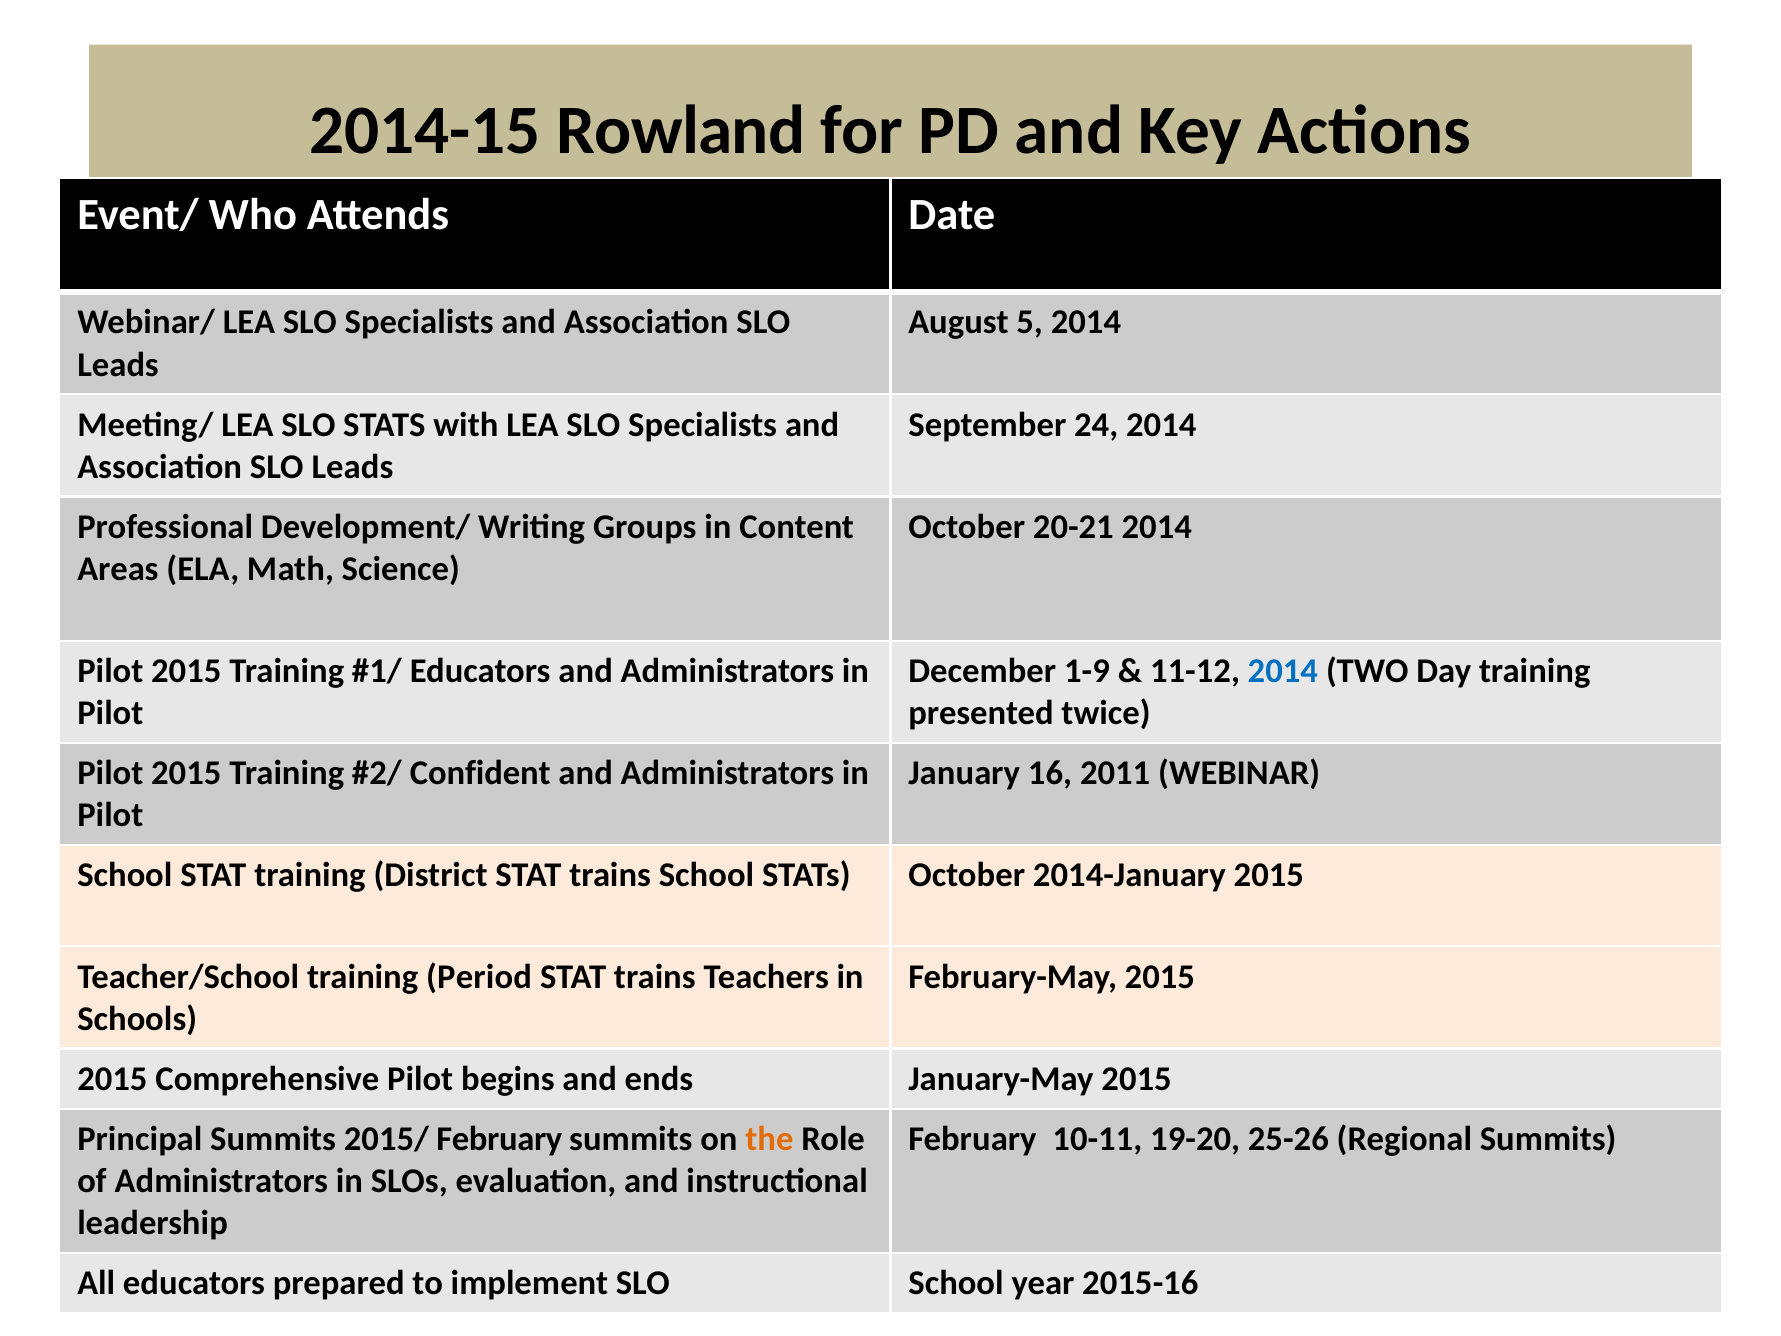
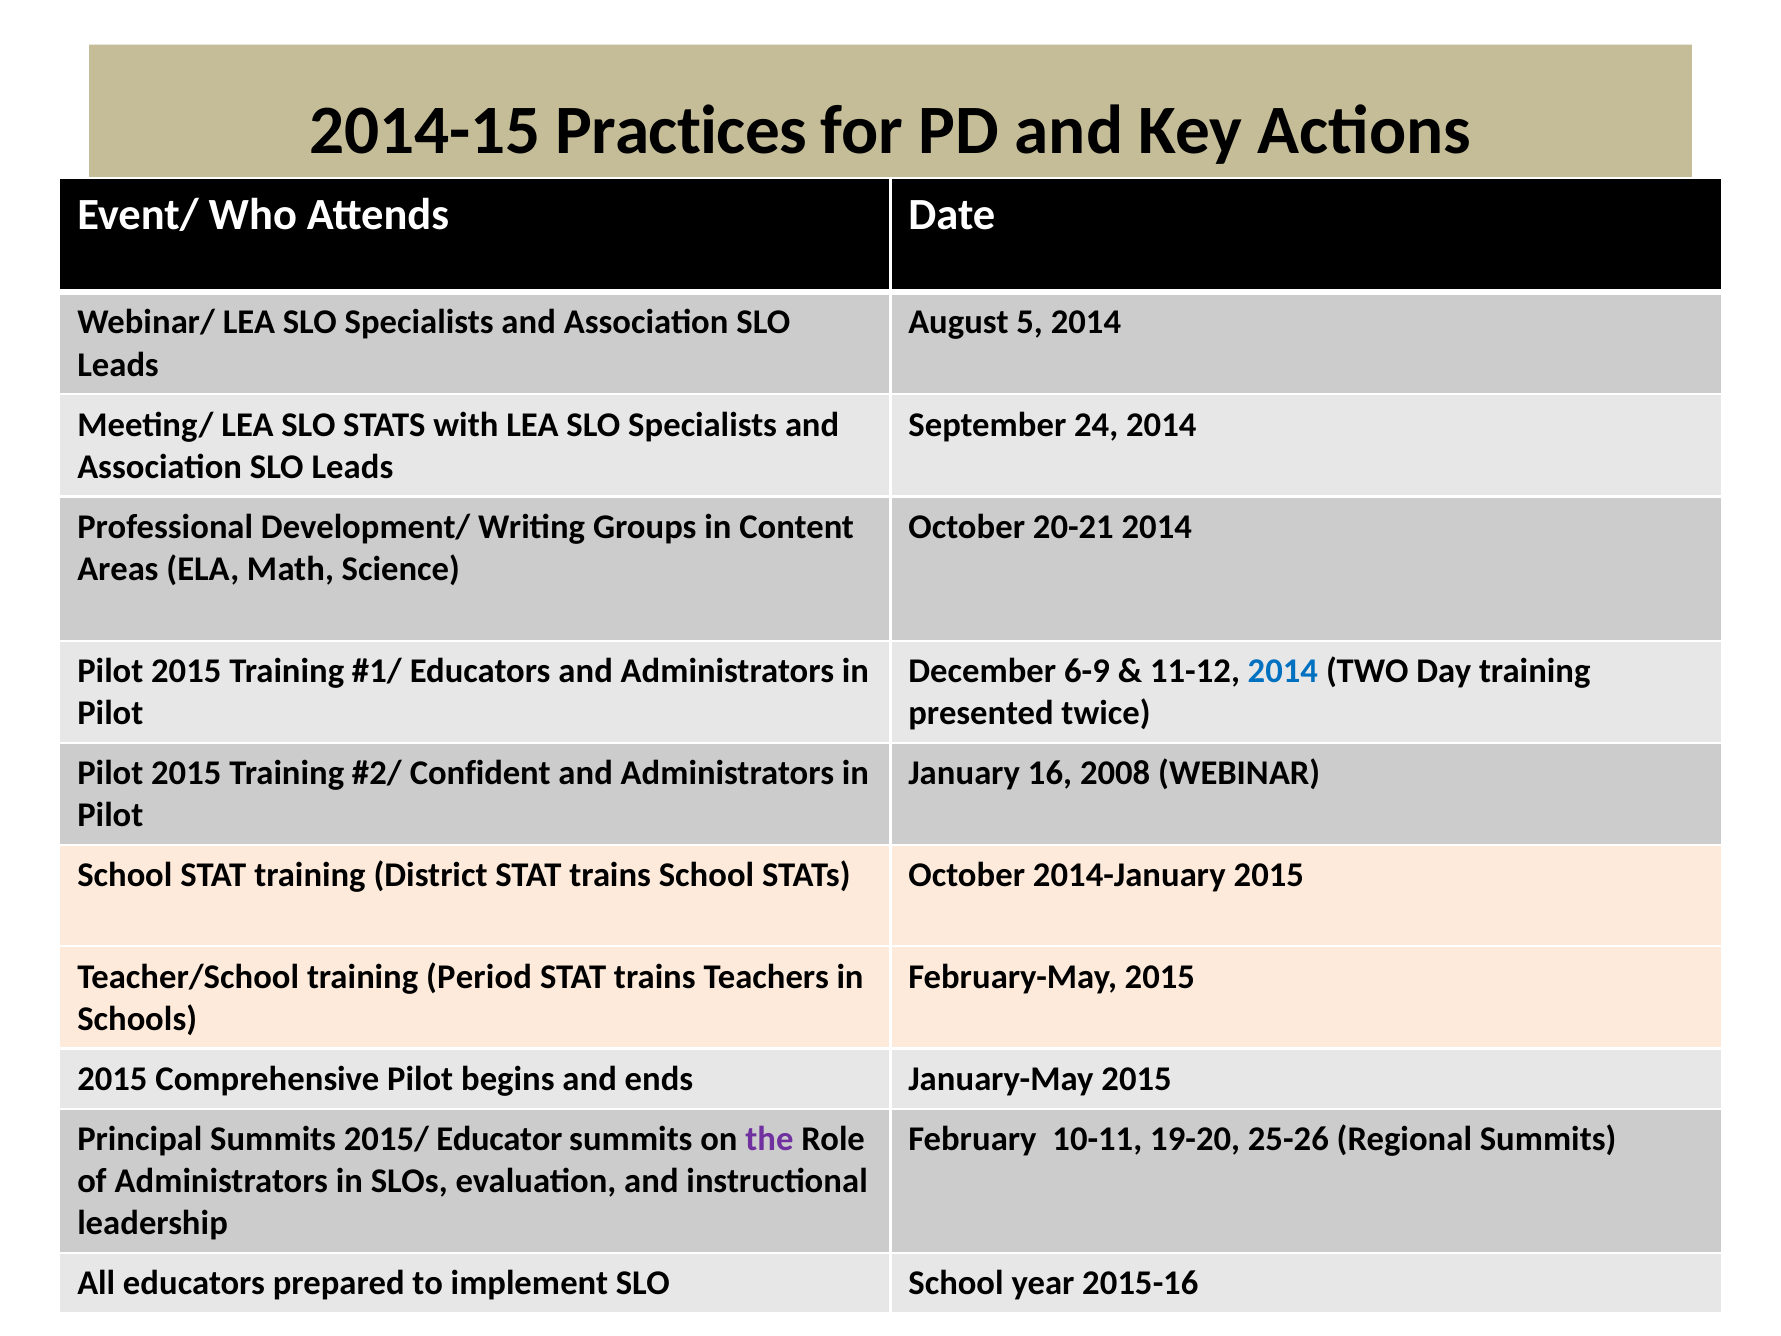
Rowland: Rowland -> Practices (681, 131)
1-9: 1-9 -> 6-9 (1087, 671)
2011: 2011 -> 2008 (1115, 773)
2015/ February: February -> Educator (499, 1139)
the colour: orange -> purple (769, 1139)
